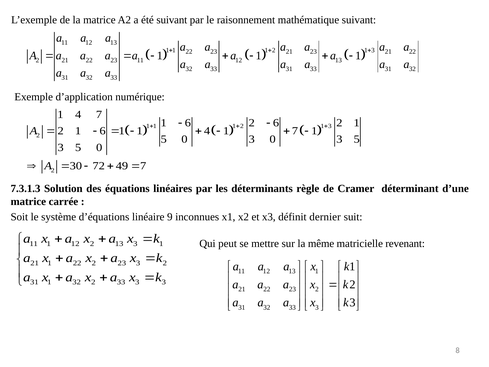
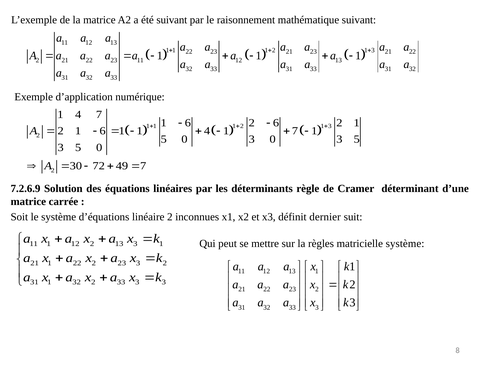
7.3.1.3: 7.3.1.3 -> 7.2.6.9 (26, 189)
linéaire 9: 9 -> 2 (170, 217)
même: même -> règles (321, 244)
matricielle revenant: revenant -> système (405, 244)
